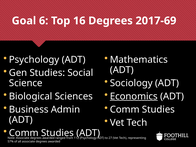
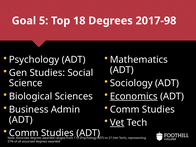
6: 6 -> 5 (44, 21)
16: 16 -> 18 (79, 21)
2017-69: 2017-69 -> 2017-98 (156, 21)
Vet underline: none -> present (117, 123)
